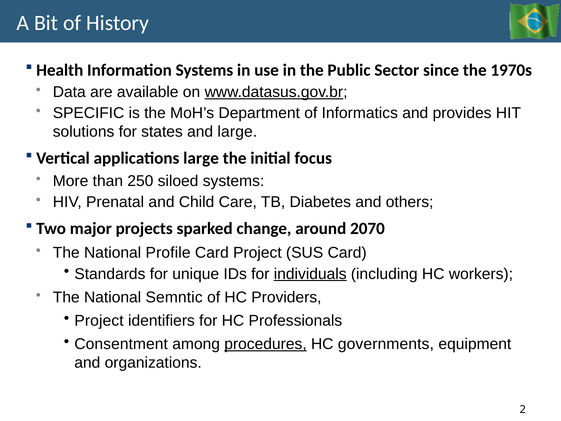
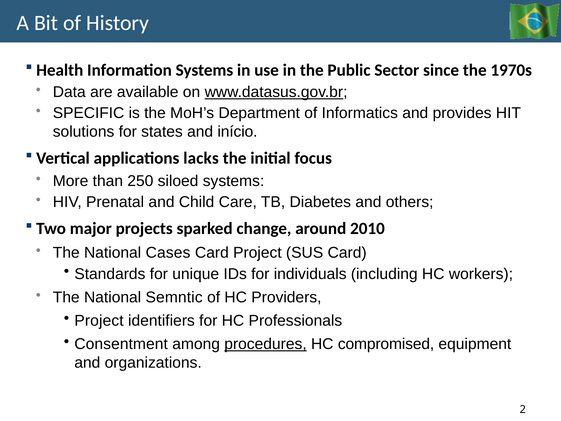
and large: large -> início (237, 132)
applications large: large -> lacks (201, 158)
2070: 2070 -> 2010 (367, 228)
Profile: Profile -> Cases (168, 253)
individuals underline: present -> none (310, 274)
governments: governments -> compromised (386, 344)
